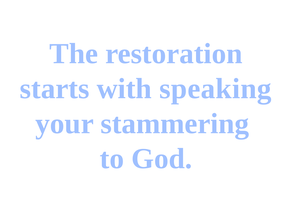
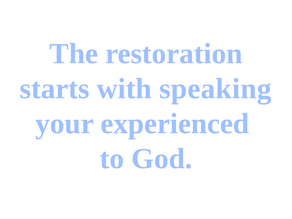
stammering: stammering -> experienced (175, 124)
